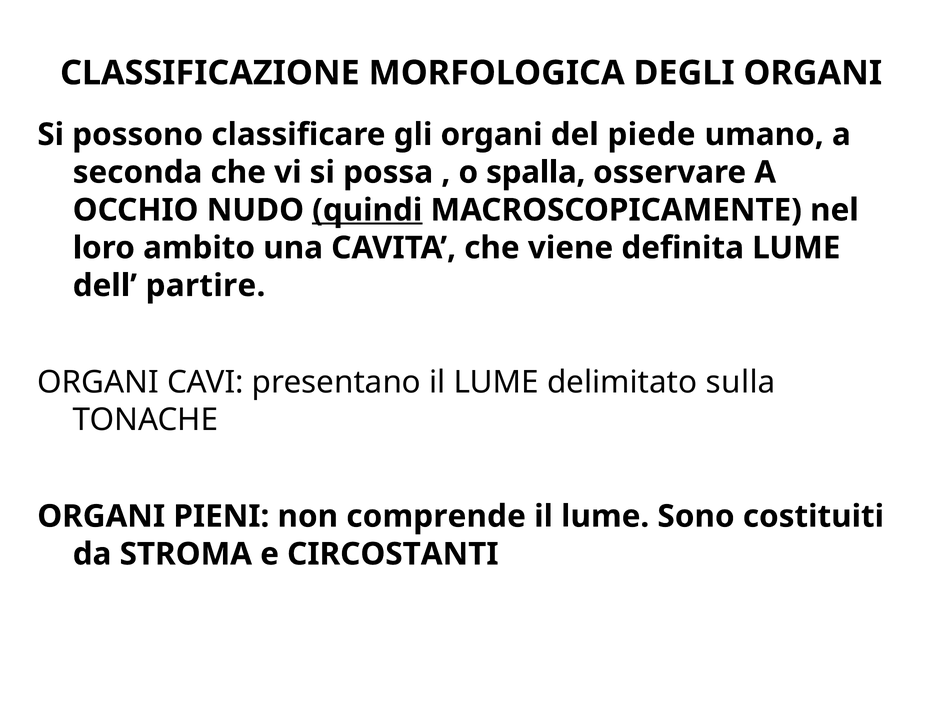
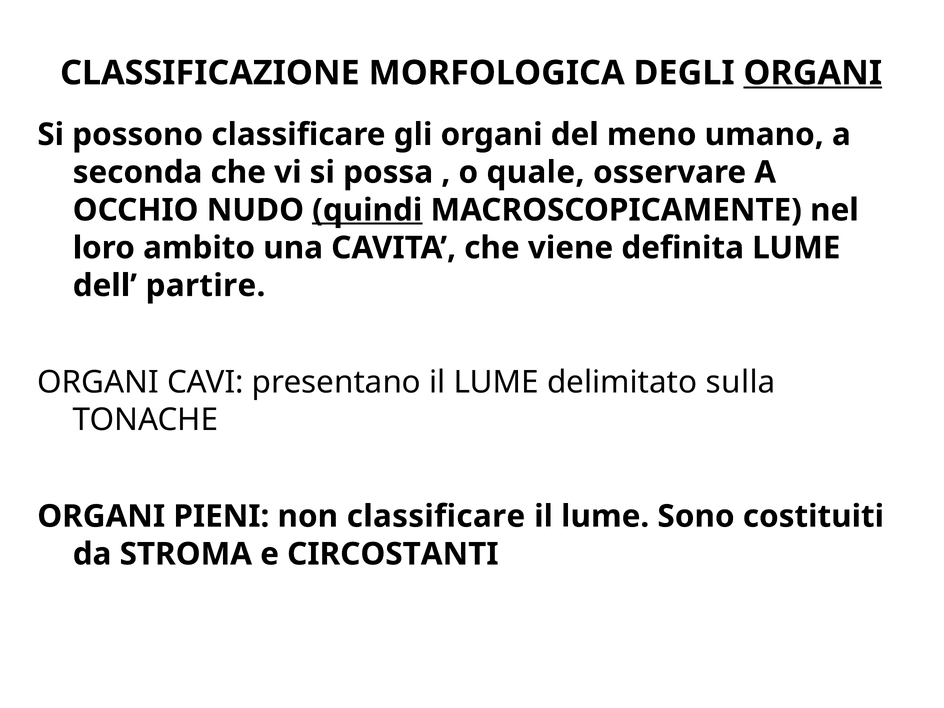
ORGANI underline: none -> present (813, 73)
piede: piede -> meno (652, 135)
spalla: spalla -> quale (535, 172)
non comprende: comprende -> classificare (436, 516)
